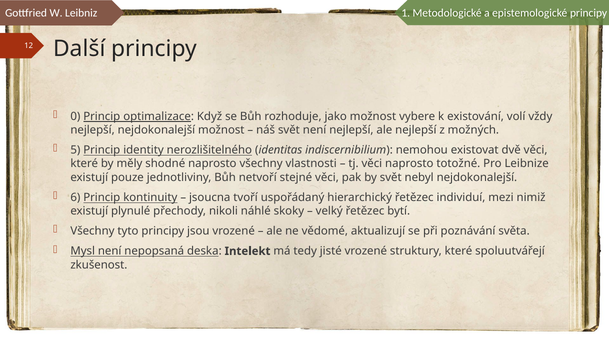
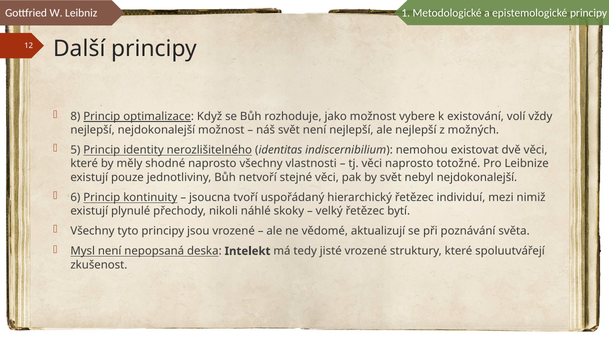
0: 0 -> 8 (75, 117)
